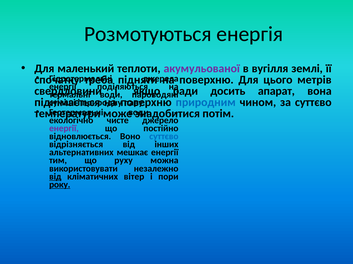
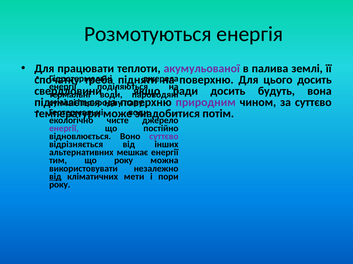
маленький: маленький -> працювати (86, 69)
вугілля: вугілля -> палива (270, 69)
цього метрів: метрів -> досить (314, 80)
апарат: апарат -> будуть (276, 91)
природним colour: blue -> purple (206, 103)
суттєво colour: blue -> purple (164, 137)
що руху: руху -> року (124, 161)
вітер: вітер -> мети (134, 177)
року underline: present -> none (60, 185)
